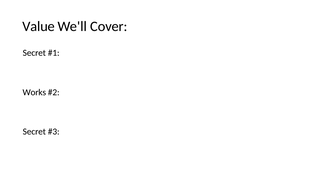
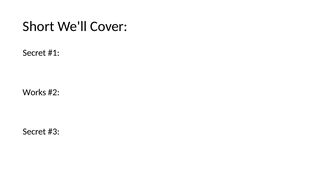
Value: Value -> Short (39, 26)
